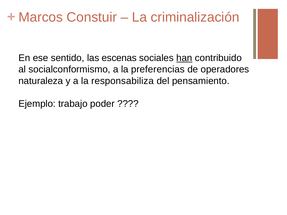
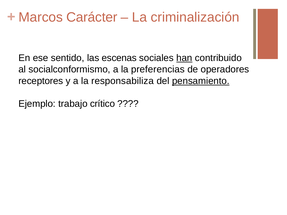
Constuir: Constuir -> Carácter (92, 17)
naturaleza: naturaleza -> receptores (41, 81)
pensamiento underline: none -> present (201, 81)
poder: poder -> crítico (102, 104)
